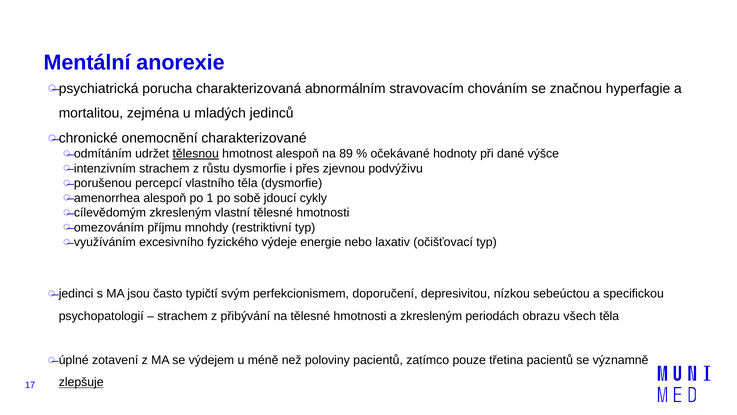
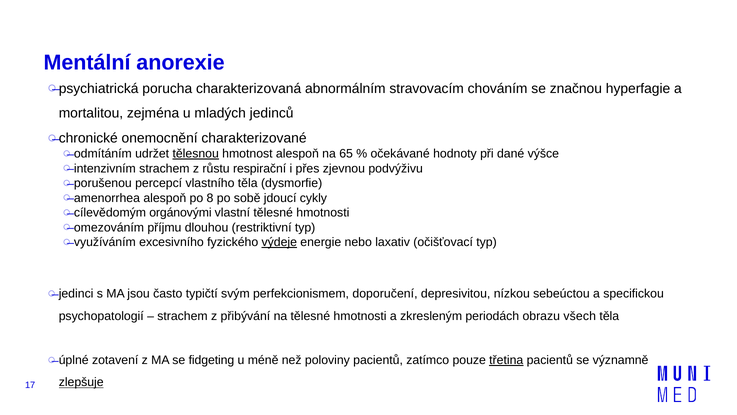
89: 89 -> 65 (346, 154)
růstu dysmorfie: dysmorfie -> respirační (260, 168)
1: 1 -> 8 (210, 198)
cílevědomým zkresleným: zkresleným -> orgánovými (180, 213)
mnohdy: mnohdy -> dlouhou (207, 227)
výdeje underline: none -> present (279, 242)
výdejem: výdejem -> fidgeting (211, 360)
třetina underline: none -> present (506, 360)
